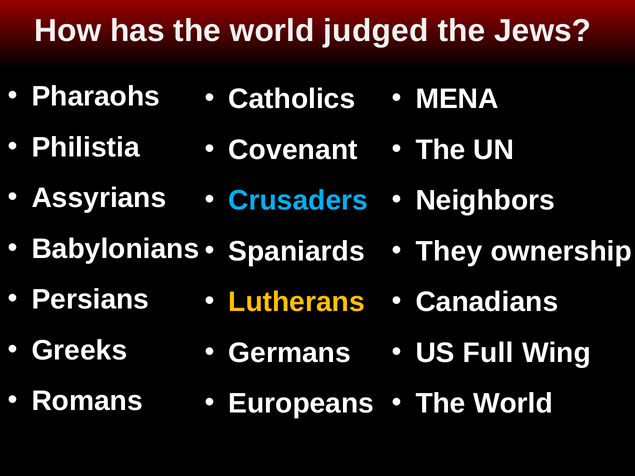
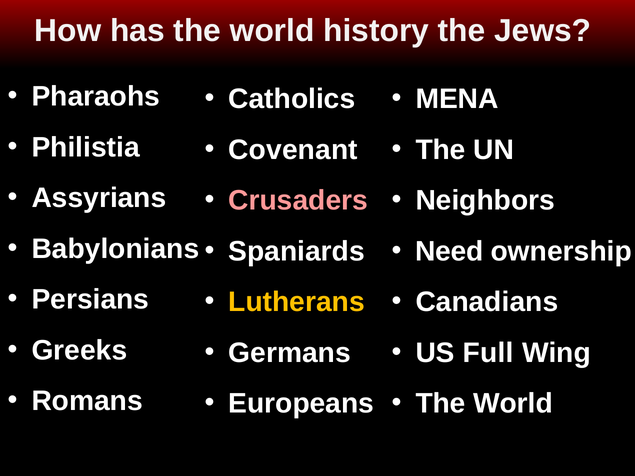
judged: judged -> history (376, 31)
Crusaders colour: light blue -> pink (298, 201)
They: They -> Need (449, 251)
